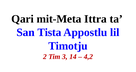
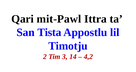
mit-Meta: mit-Meta -> mit-Pawl (59, 19)
